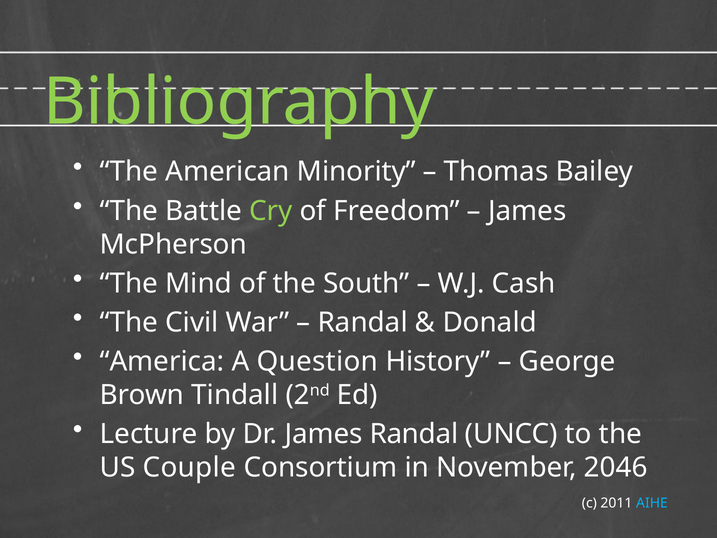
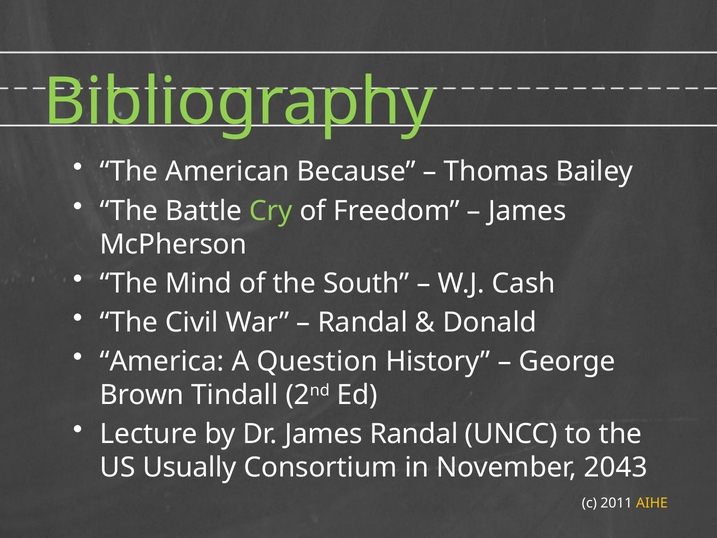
Minority: Minority -> Because (356, 172)
Couple: Couple -> Usually (190, 467)
2046: 2046 -> 2043 (616, 467)
AIHE colour: light blue -> yellow (652, 503)
